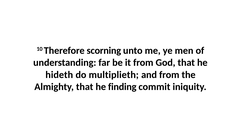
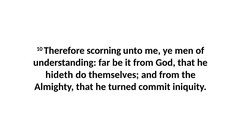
multiplieth: multiplieth -> themselves (114, 74)
finding: finding -> turned (122, 87)
